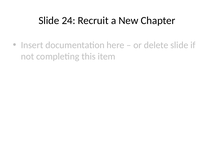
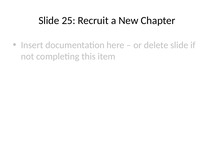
24: 24 -> 25 (69, 21)
